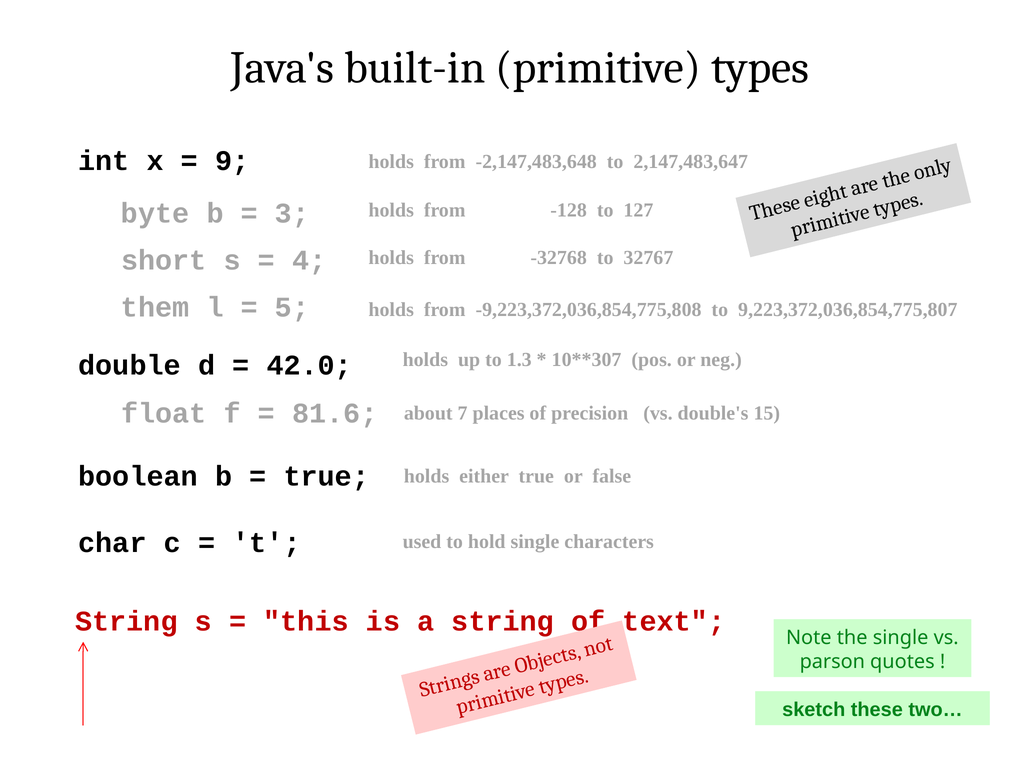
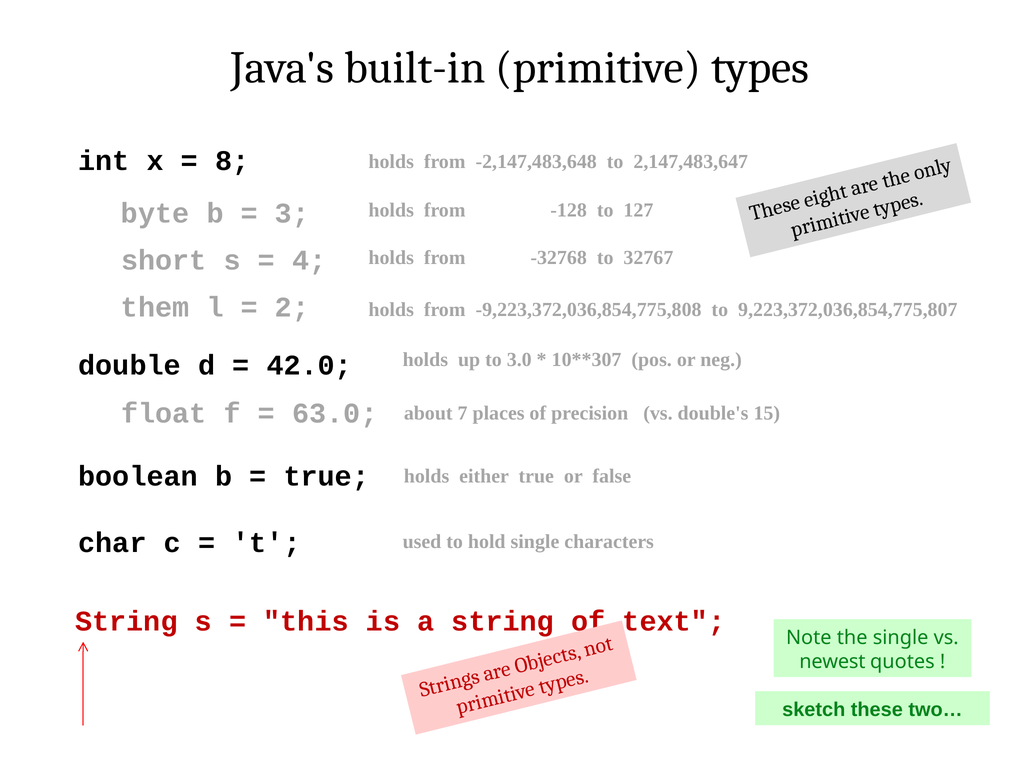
9: 9 -> 8 (232, 161)
5: 5 -> 2 (292, 307)
1.3: 1.3 -> 3.0 (519, 360)
81.6: 81.6 -> 63.0 (335, 413)
parson: parson -> newest (832, 661)
